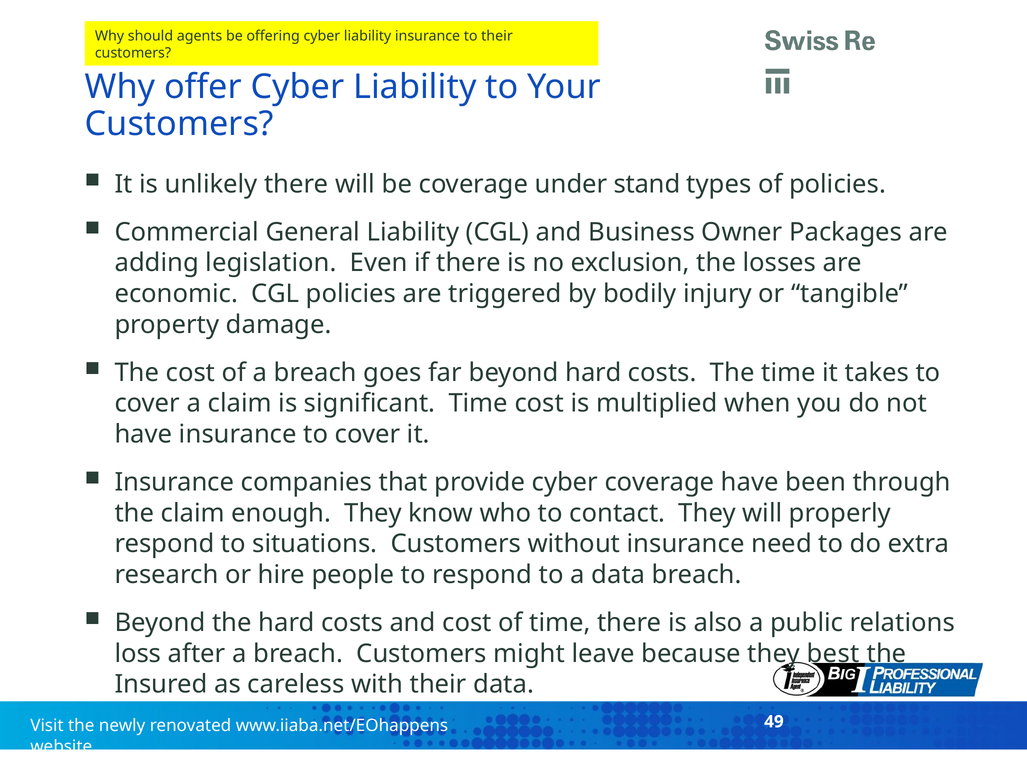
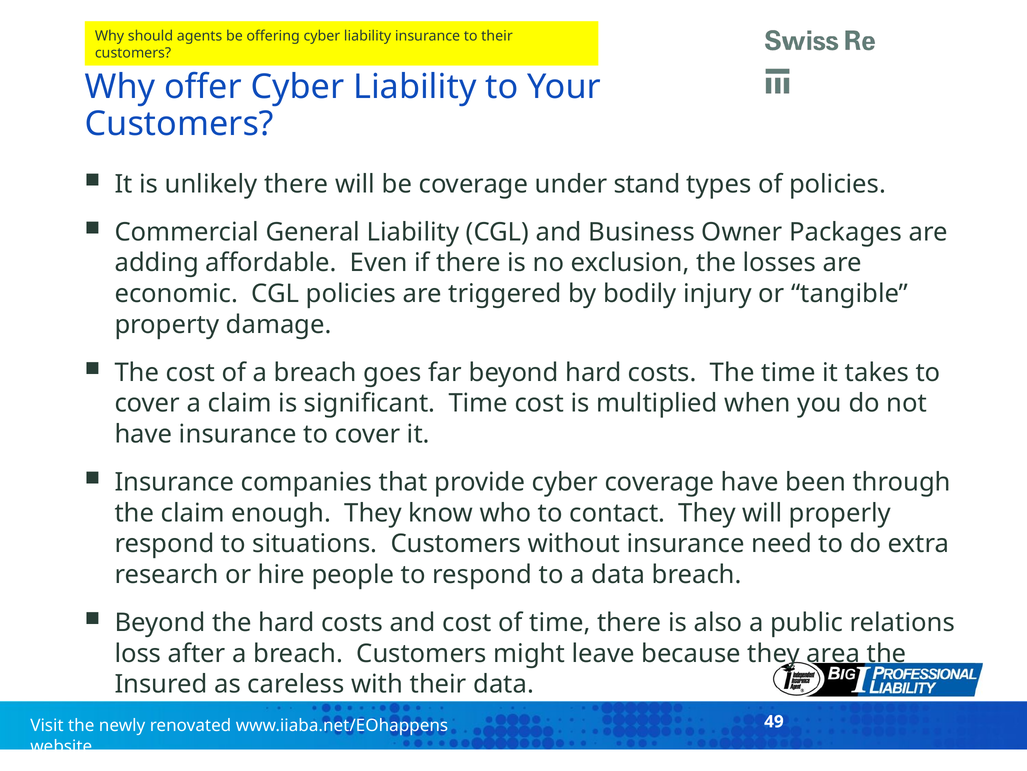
legislation: legislation -> affordable (271, 263)
best: best -> area (833, 653)
